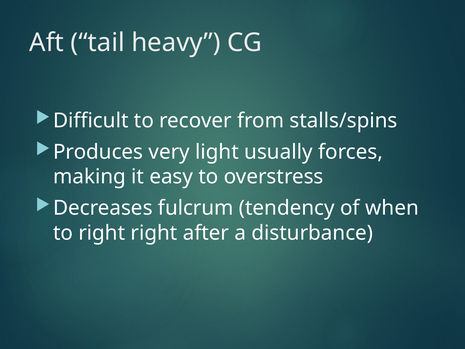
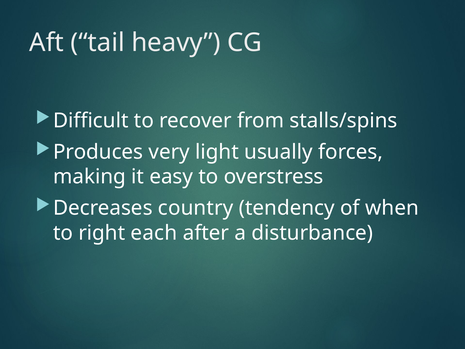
fulcrum: fulcrum -> country (196, 208)
right right: right -> each (154, 233)
